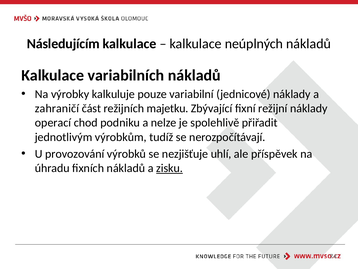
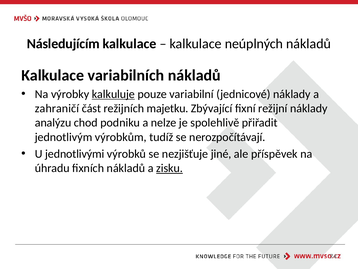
kalkuluje underline: none -> present (113, 94)
operací: operací -> analýzu (53, 123)
provozování: provozování -> jednotlivými (75, 154)
uhlí: uhlí -> jiné (221, 154)
